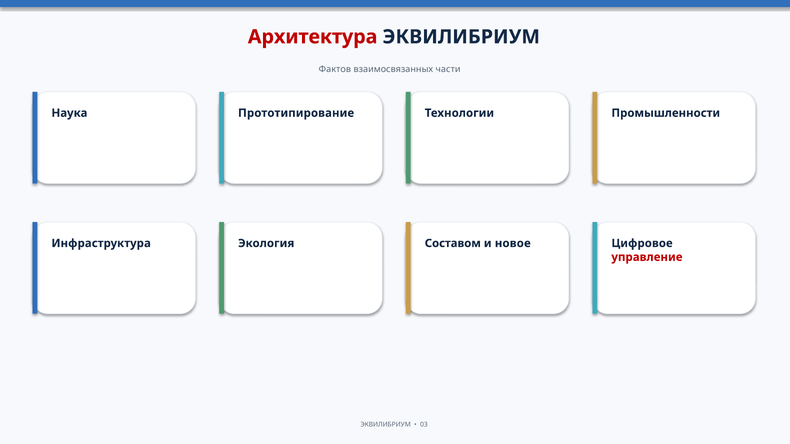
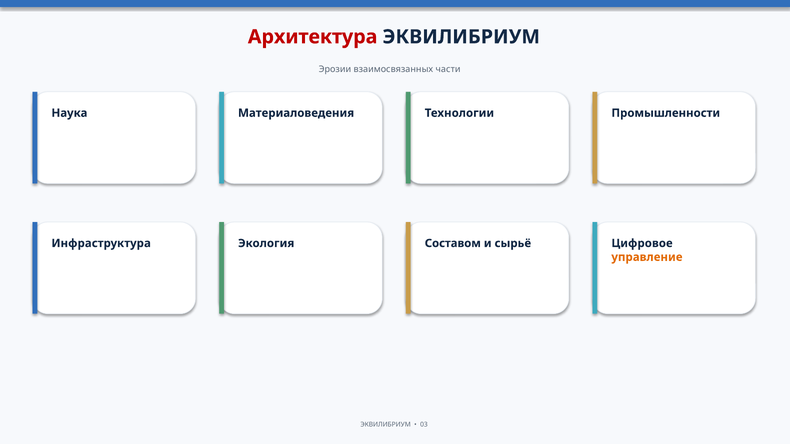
Фактов: Фактов -> Эрозии (335, 69)
Прототипирование: Прототипирование -> Материаловедения (296, 113)
новое: новое -> сырьё (513, 243)
управление colour: red -> orange (647, 257)
